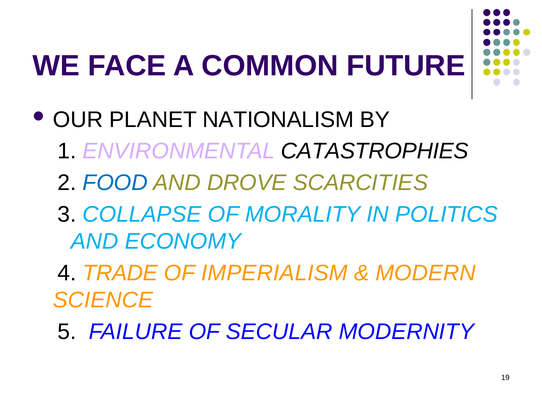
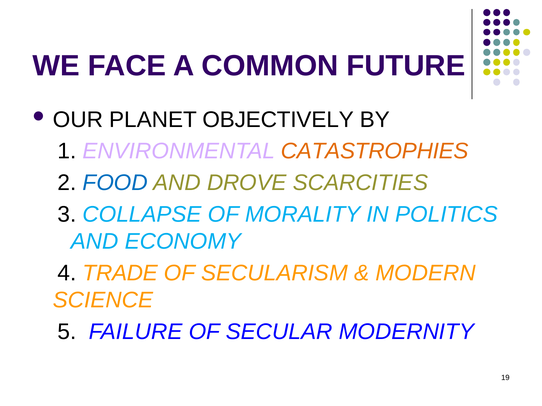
NATIONALISM: NATIONALISM -> OBJECTIVELY (278, 120)
CATASTROPHIES colour: black -> orange (375, 151)
IMPERIALISM: IMPERIALISM -> SECULARISM (275, 273)
